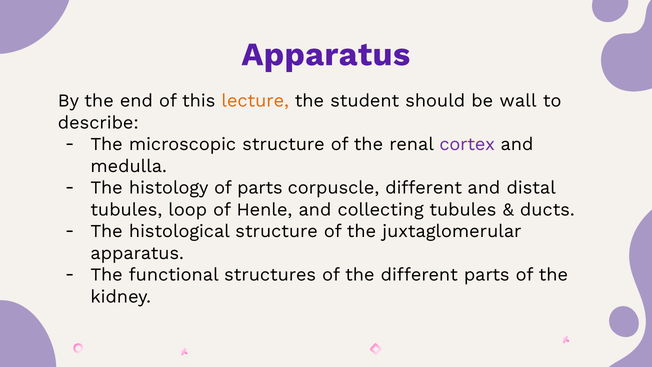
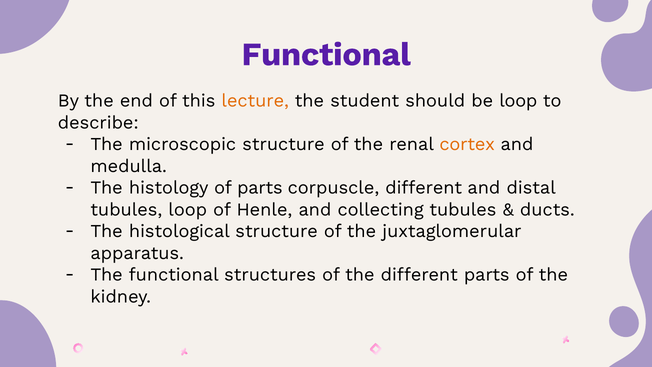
Apparatus: Apparatus -> Functional (326, 54)
be wall: wall -> loop (518, 101)
cortex colour: purple -> orange (467, 144)
